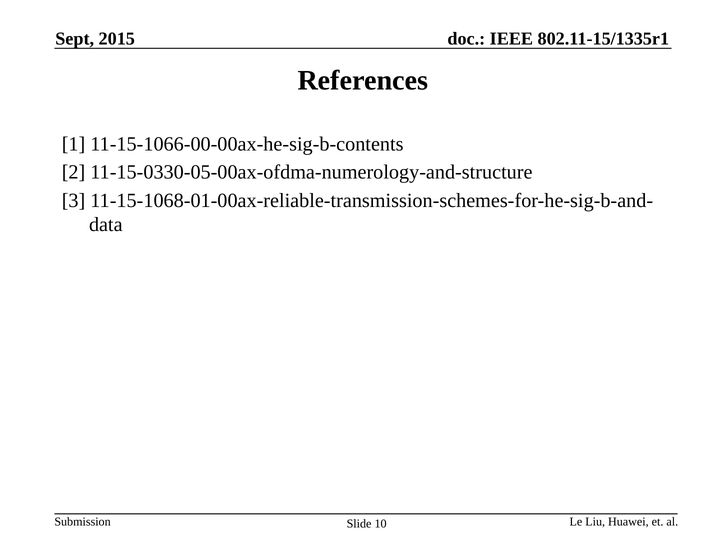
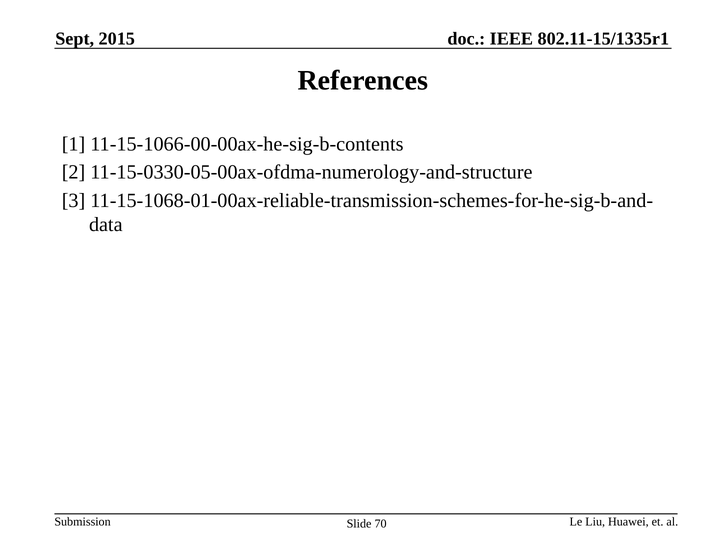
10: 10 -> 70 (381, 524)
